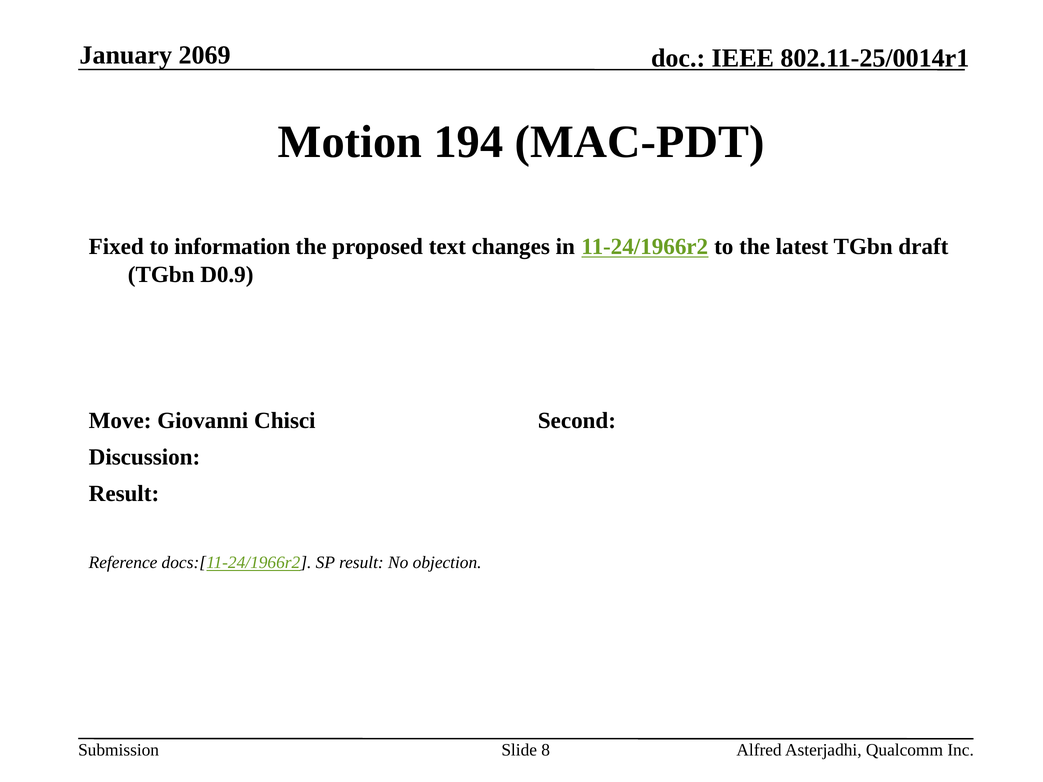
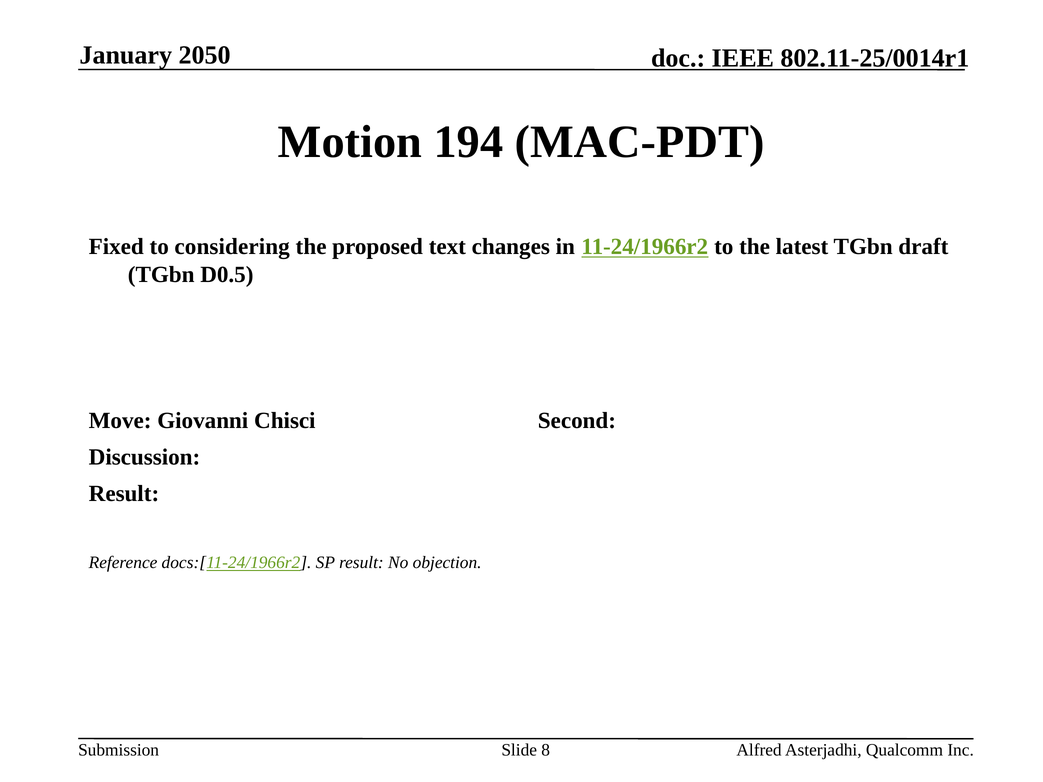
2069: 2069 -> 2050 (205, 55)
information: information -> considering (232, 247)
D0.9: D0.9 -> D0.5 (227, 275)
